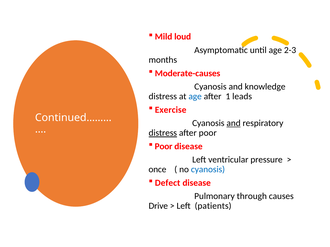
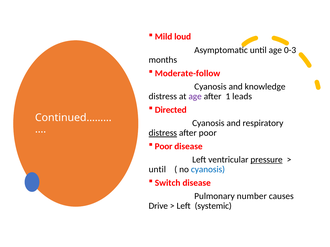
2-3: 2-3 -> 0-3 (290, 50)
Moderate-causes: Moderate-causes -> Moderate-follow (188, 73)
age colour: blue -> purple (195, 97)
Exercise: Exercise -> Directed (171, 110)
and underline: present -> none (234, 123)
pressure underline: none -> present (267, 160)
once: once -> until (157, 170)
Defect: Defect -> Switch (168, 183)
through: through -> number (252, 196)
patients: patients -> systemic (213, 206)
